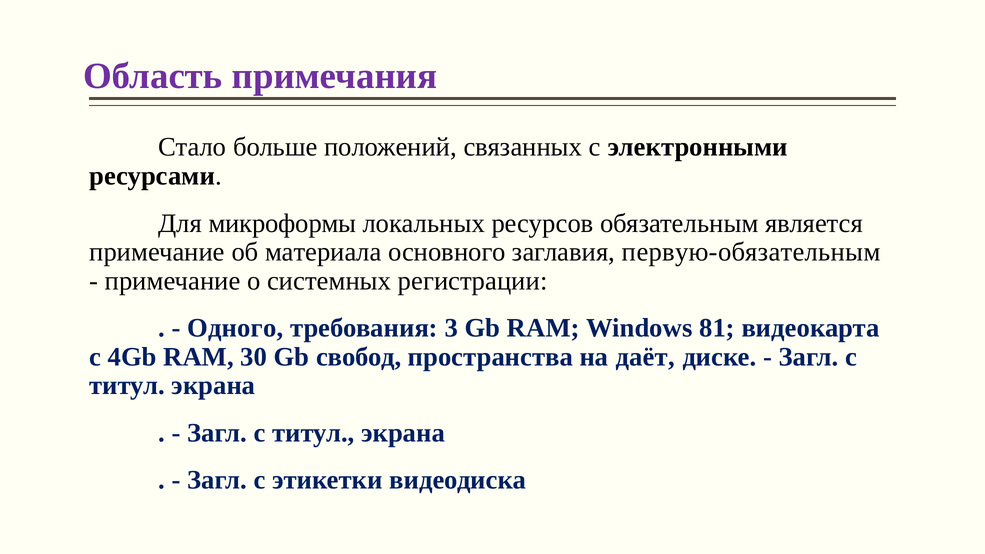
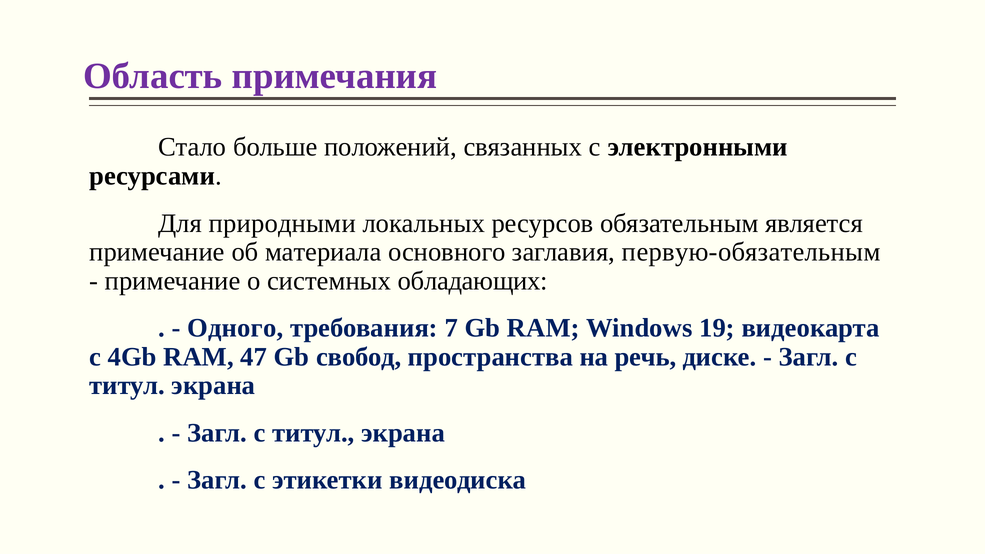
микроформы: микроформы -> природными (282, 223)
регистрации: регистрации -> обладающих (473, 281)
3: 3 -> 7 (451, 328)
81: 81 -> 19 (717, 328)
30: 30 -> 47 (254, 357)
даёт: даёт -> речь (646, 357)
